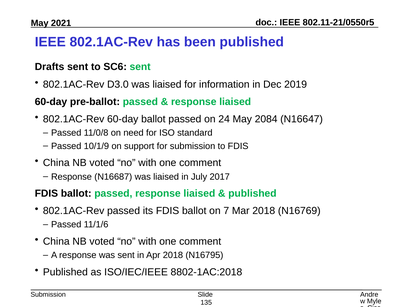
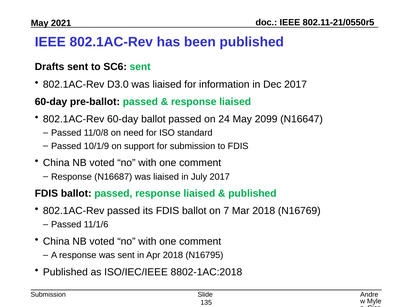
Dec 2019: 2019 -> 2017 (296, 84)
2084: 2084 -> 2099 (266, 119)
